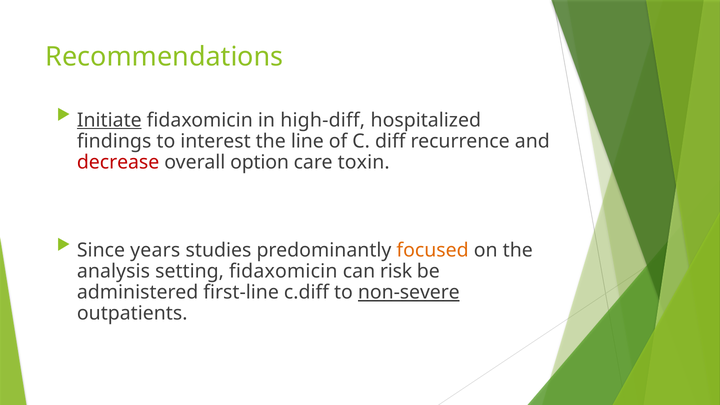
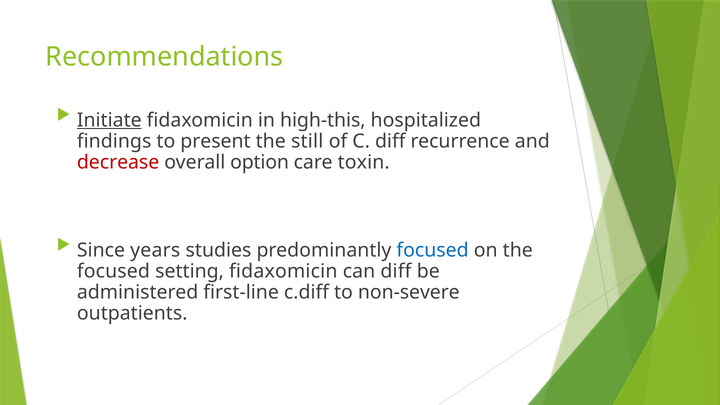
high-diff: high-diff -> high-this (323, 120)
interest: interest -> present (215, 141)
line: line -> still (307, 141)
focused colour: orange -> blue (433, 250)
analysis: analysis -> focused (113, 271)
can risk: risk -> diff (396, 271)
non-severe underline: present -> none (409, 292)
